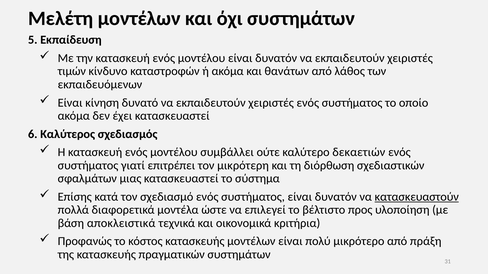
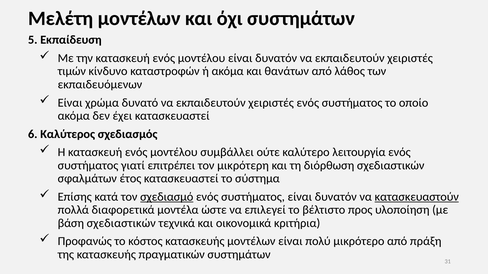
κίνηση: κίνηση -> χρώμα (102, 103)
δεκαετιών: δεκαετιών -> λειτουργία (359, 153)
μιας: μιας -> έτος (130, 179)
σχεδιασμό underline: none -> present (167, 197)
βάση αποκλειστικά: αποκλειστικά -> σχεδιαστικών (121, 223)
